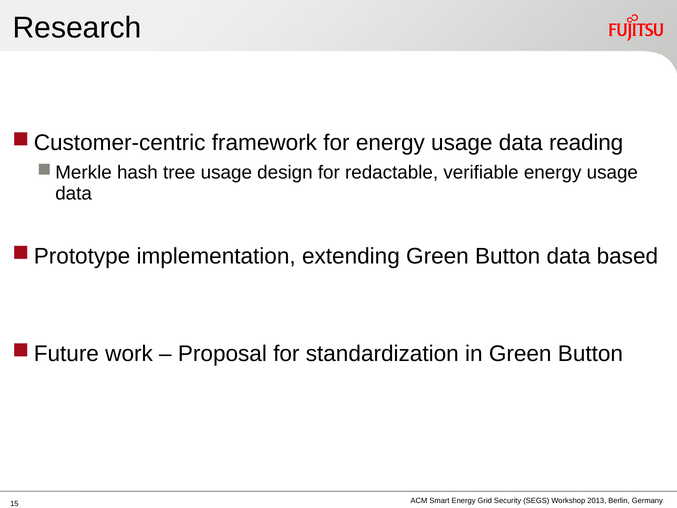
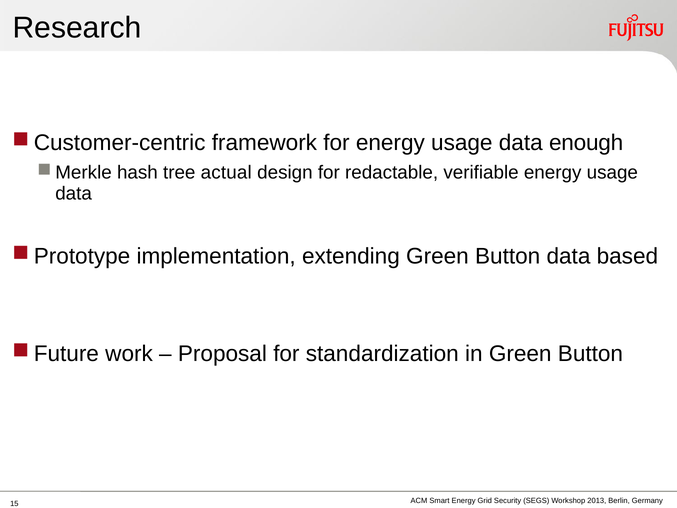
reading: reading -> enough (586, 143)
tree usage: usage -> actual (226, 172)
